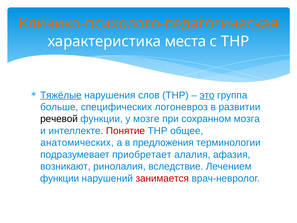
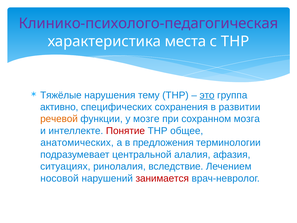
Клинико-психолого-педагогическая colour: orange -> purple (148, 23)
Тяжёлые underline: present -> none (61, 95)
слов: слов -> тему (149, 95)
больше: больше -> активно (59, 107)
логоневроз: логоневроз -> сохранения (181, 107)
речевой colour: black -> orange (59, 119)
приобретает: приобретает -> центральной (142, 154)
возникают: возникают -> ситуациях (65, 166)
функции: функции -> носовой (59, 178)
